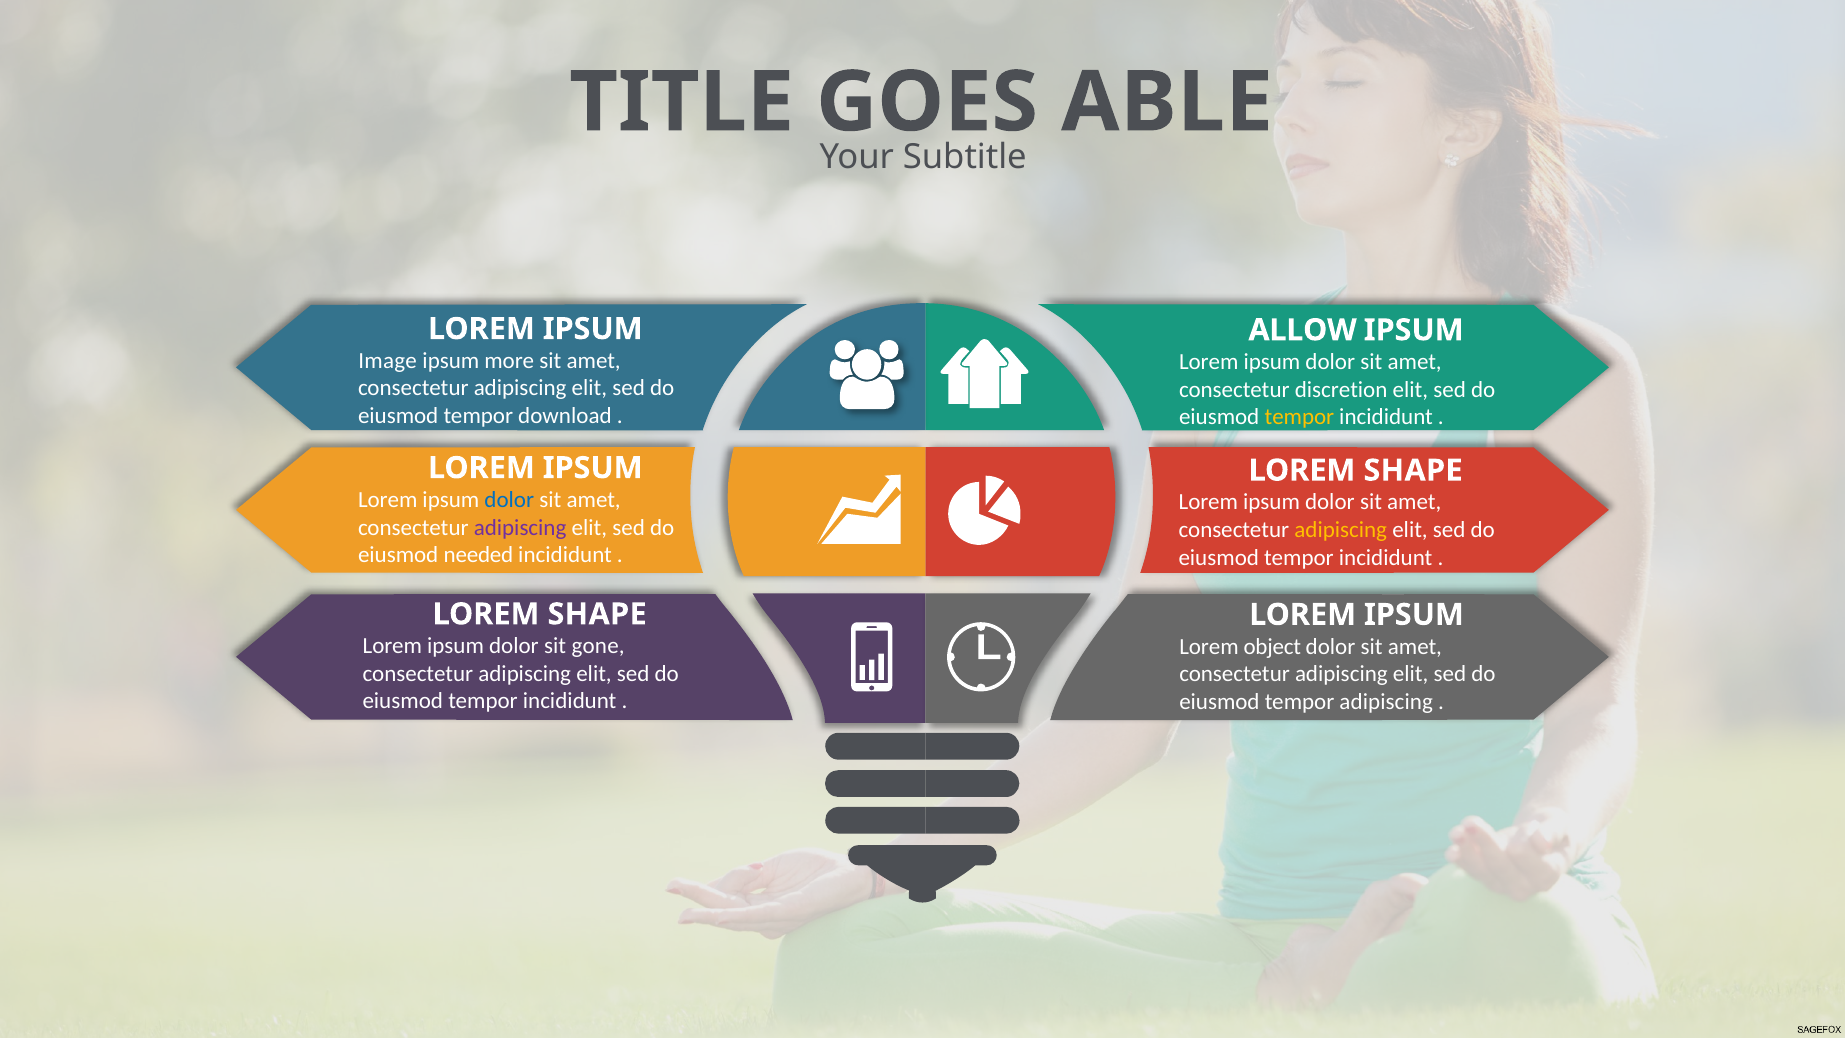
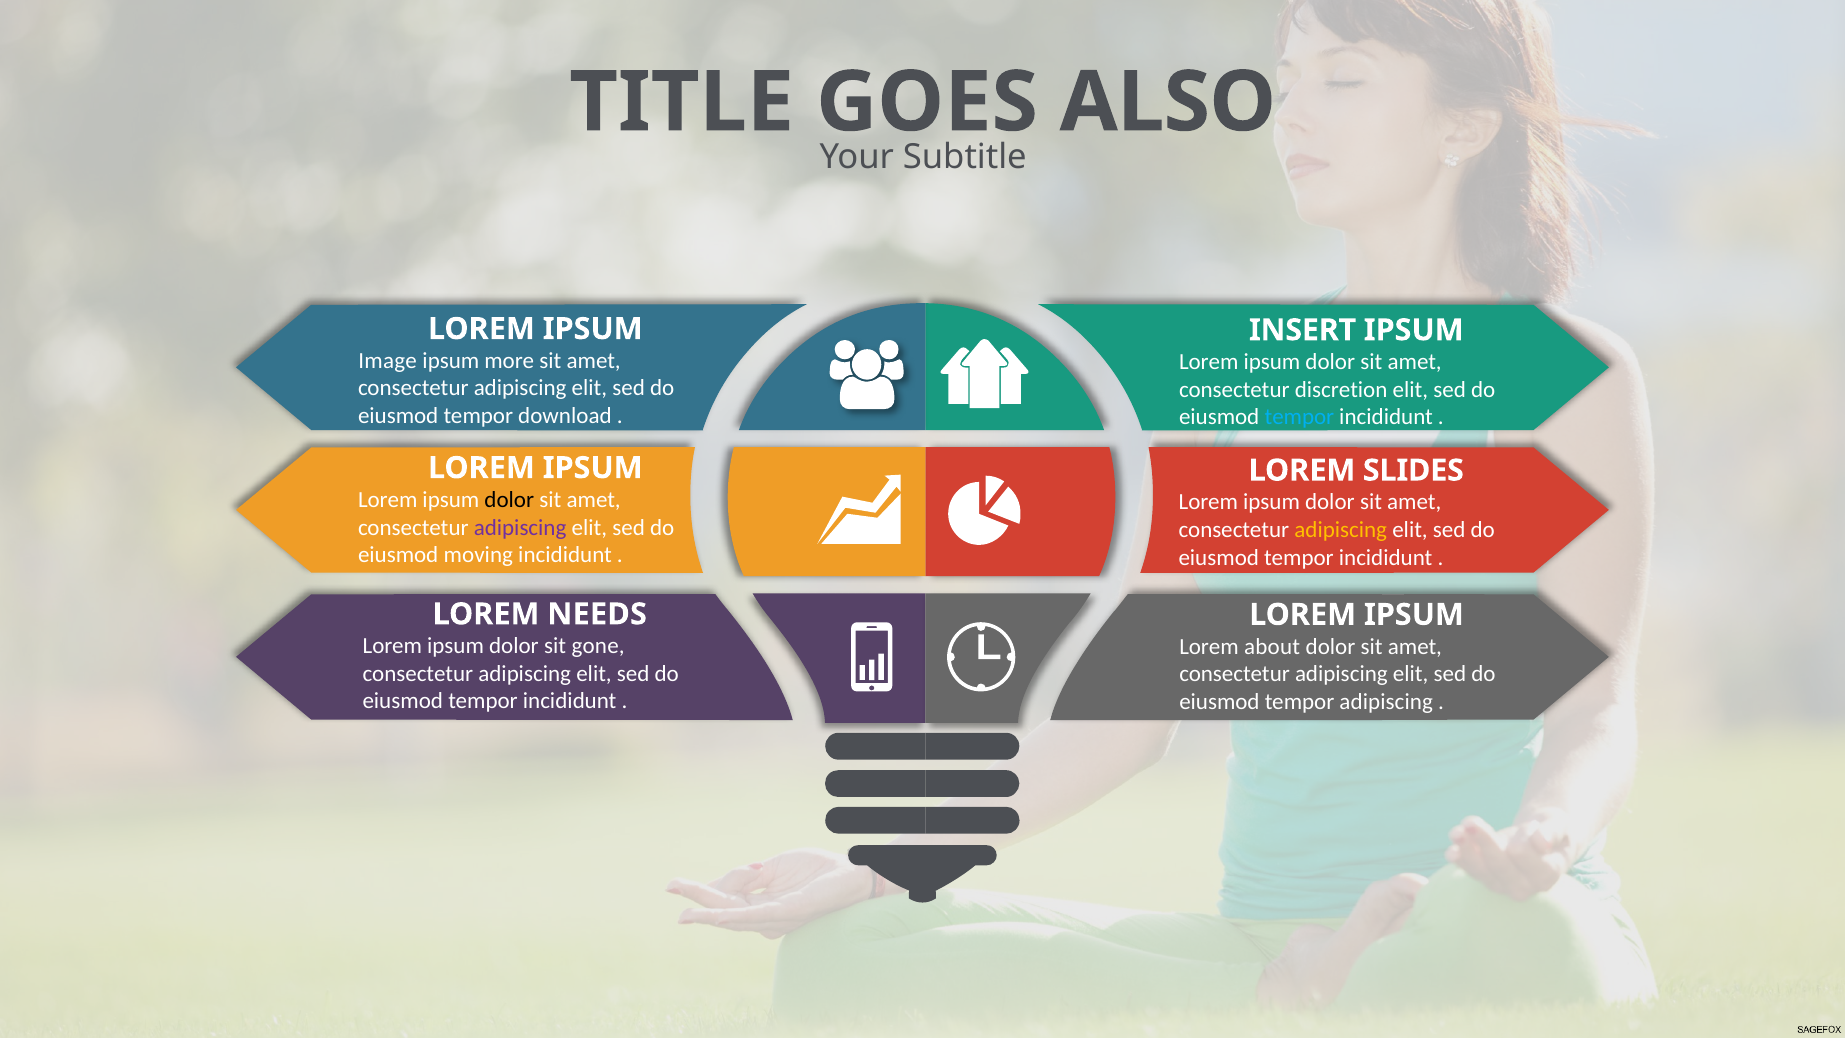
ABLE: ABLE -> ALSO (1168, 102)
ALLOW: ALLOW -> INSERT (1303, 330)
tempor colour: yellow -> light blue (1299, 417)
SHAPE: SHAPE -> SLIDES (1413, 470)
dolor colour: blue -> black (509, 500)
needed: needed -> moving (478, 555)
SHAPE: SHAPE -> NEEDS (597, 614)
object: object -> about (1272, 646)
